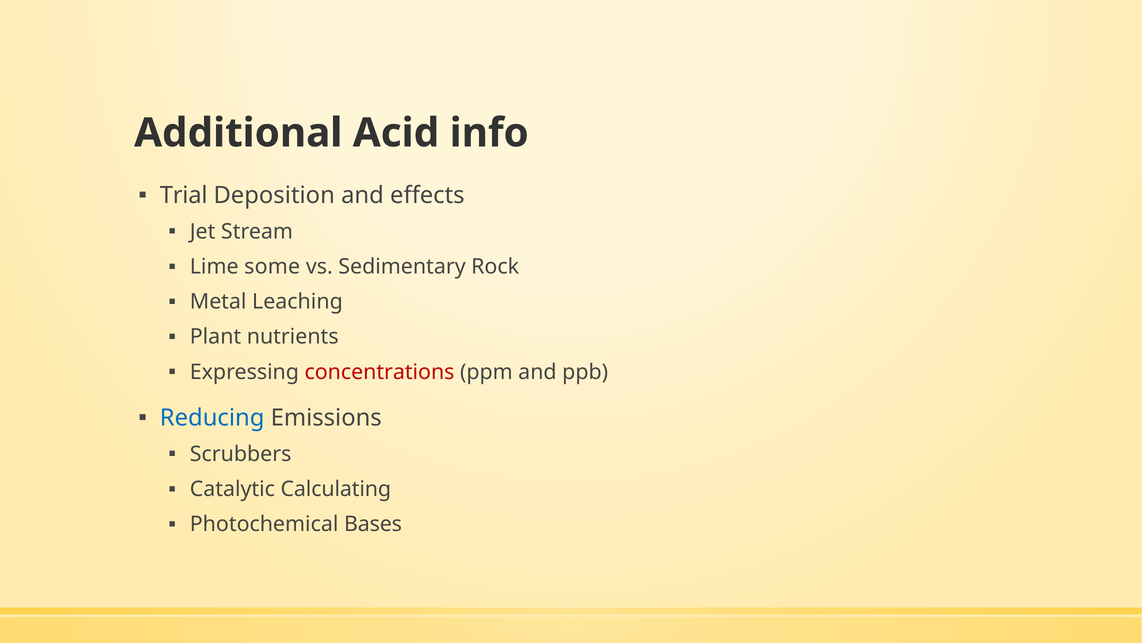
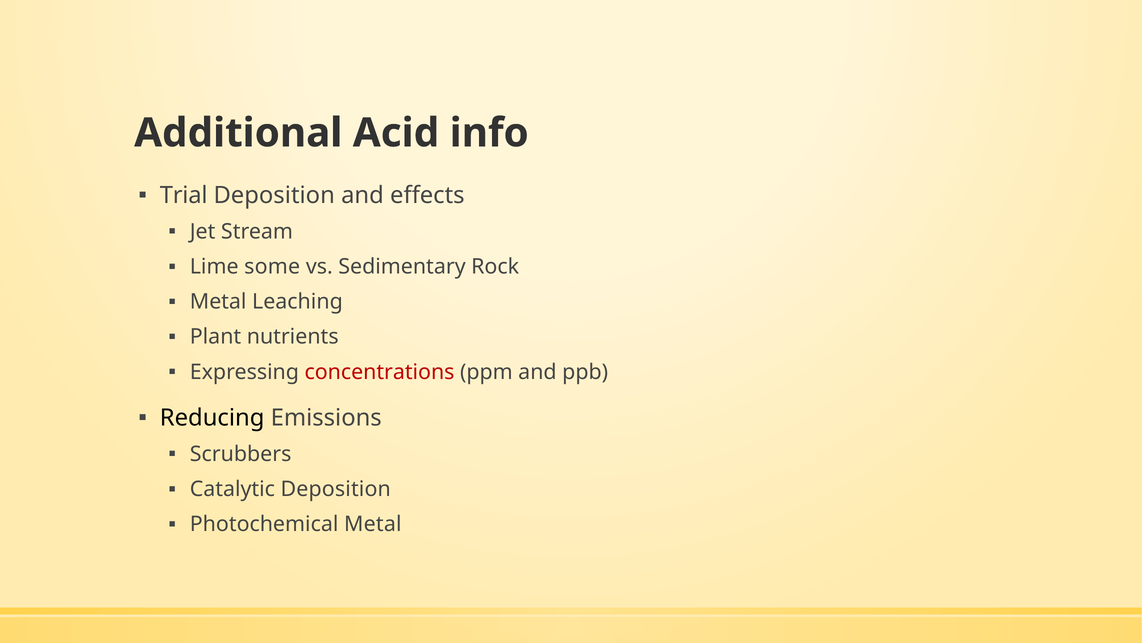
Reducing colour: blue -> black (212, 417)
Catalytic Calculating: Calculating -> Deposition (336, 489)
Photochemical Bases: Bases -> Metal (373, 524)
